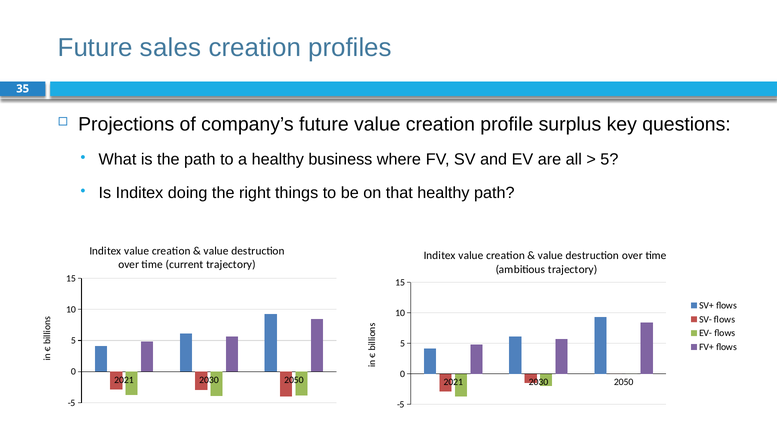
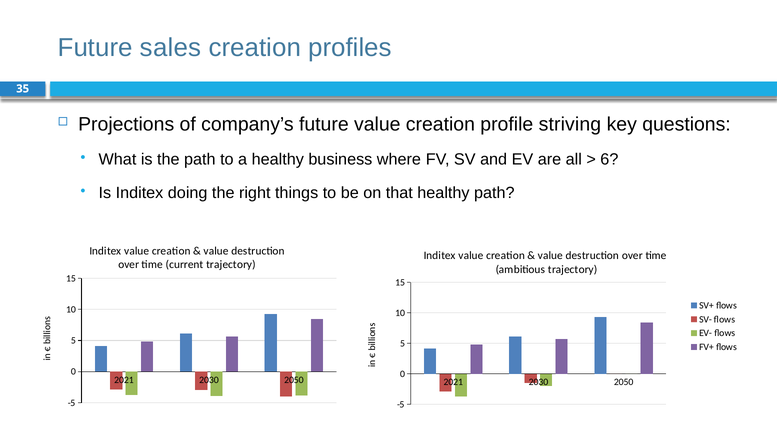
surplus: surplus -> striving (570, 124)
5: 5 -> 6 (609, 160)
